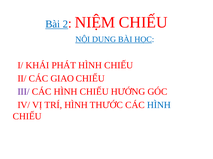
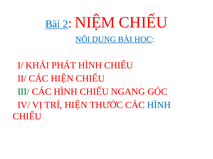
CÁC GIAO: GIAO -> HIỆN (62, 79)
III/ colour: purple -> green (24, 92)
HƯỚNG: HƯỚNG -> NGANG (128, 92)
TRÍ HÌNH: HÌNH -> HIỆN (76, 105)
